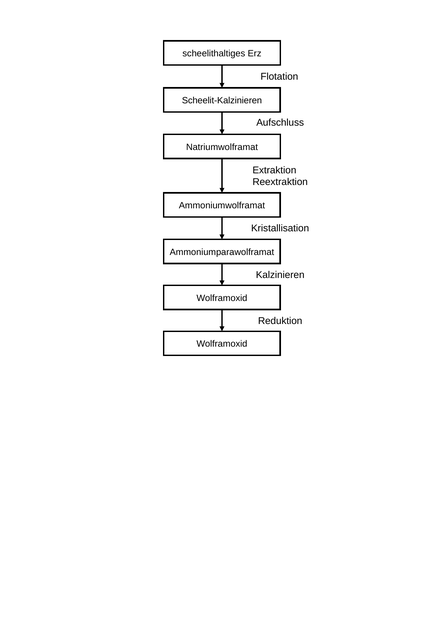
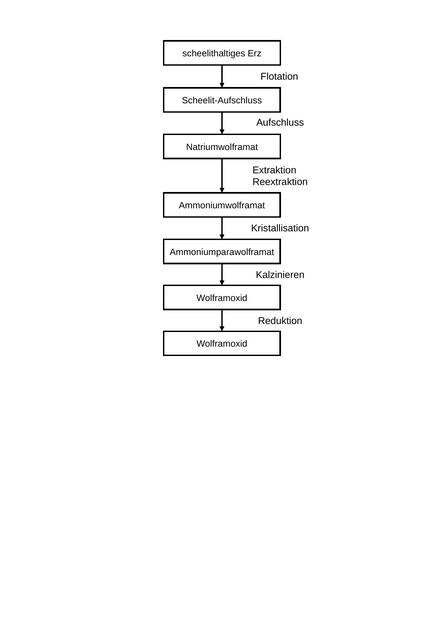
Scheelit-Kalzinieren: Scheelit-Kalzinieren -> Scheelit-Aufschluss (222, 101)
